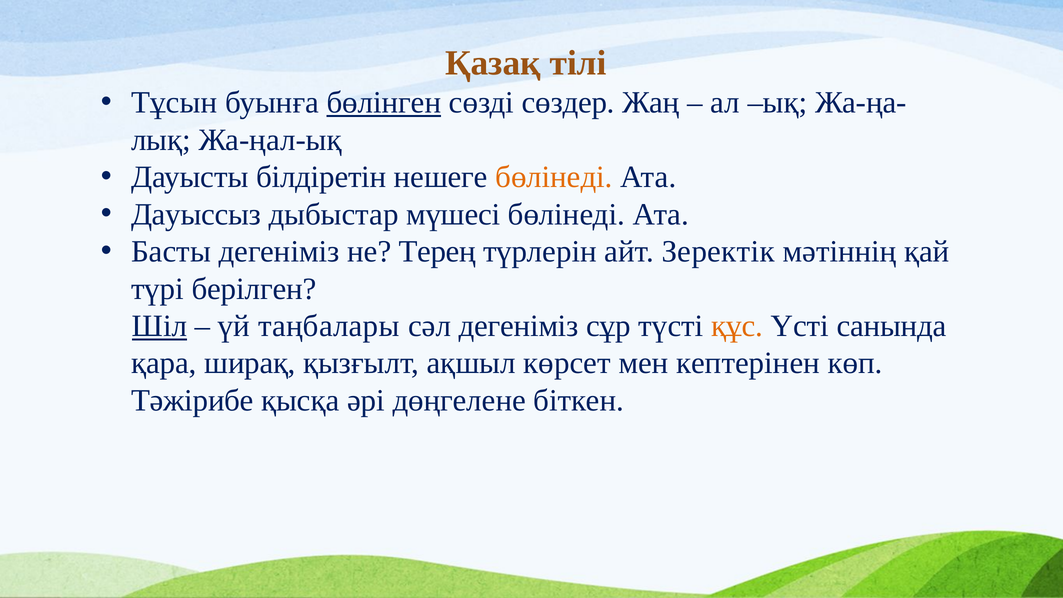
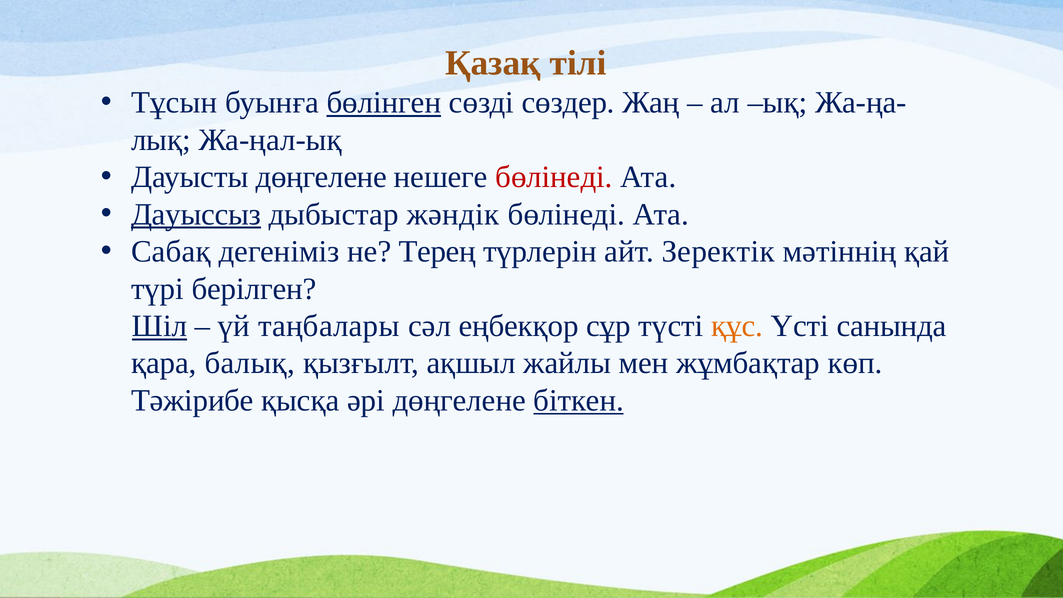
Дауысты білдіретін: білдіретін -> дөңгелене (321, 177)
бөлінеді colour: orange -> red (554, 177)
Дауыссыз underline: none -> present (196, 214)
мүшесі: мүшесі -> жәндік (453, 214)
Басты: Басты -> Сабақ (171, 252)
сәл дегеніміз: дегеніміз -> еңбекқор (519, 326)
ширақ: ширақ -> балық (250, 363)
көрсет: көрсет -> жайлы (567, 363)
кептерінен: кептерінен -> жұмбақтар (748, 363)
біткен underline: none -> present (579, 400)
